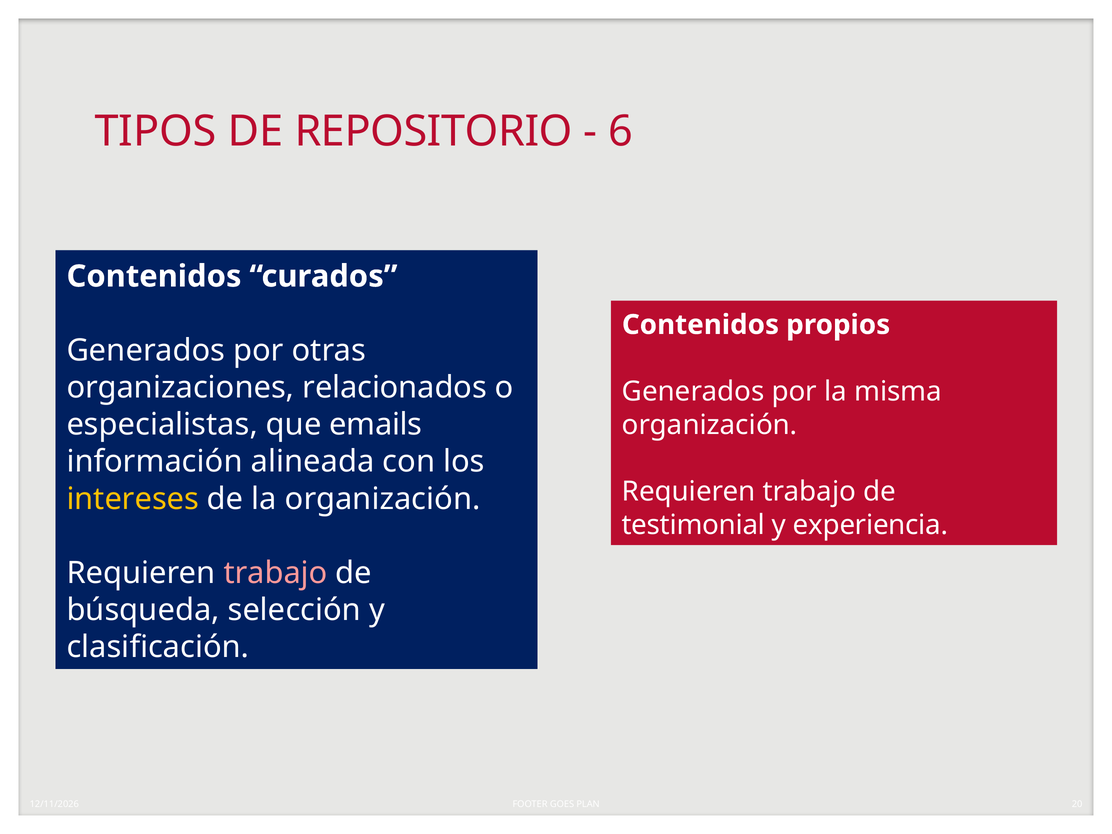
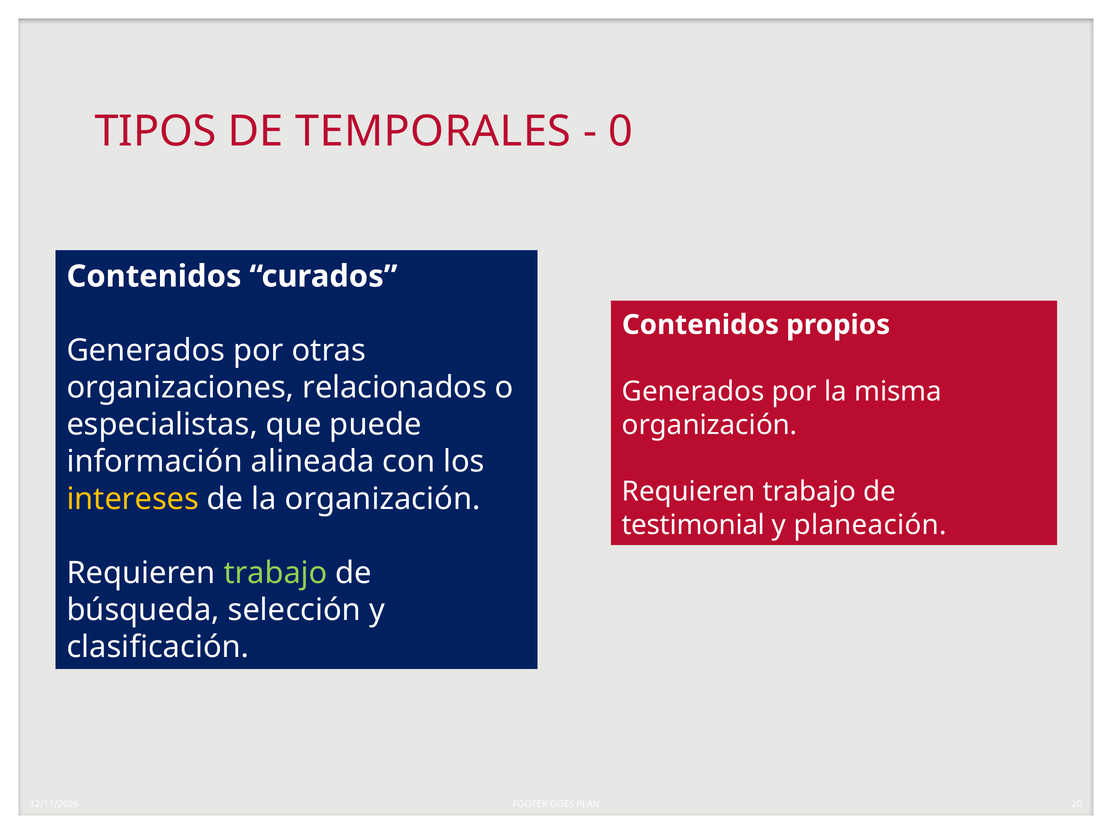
REPOSITORIO: REPOSITORIO -> TEMPORALES (433, 132)
6: 6 -> 0 (621, 132)
emails: emails -> puede (376, 425)
experiencia: experiencia -> planeación (870, 525)
trabajo colour: pink -> light green (275, 573)
